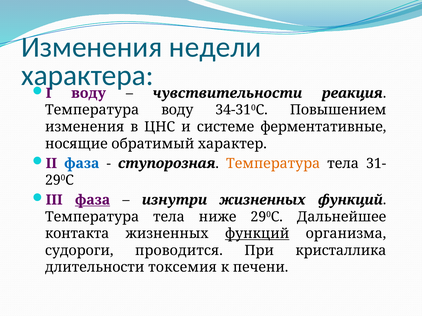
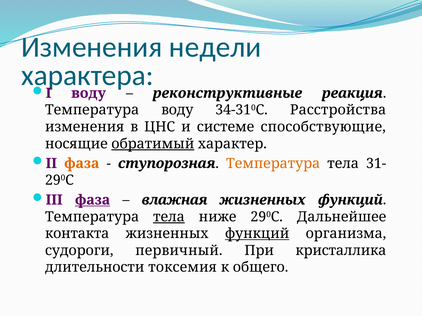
чувствительности: чувствительности -> реконструктивные (227, 93)
Повышением: Повышением -> Расстройства (338, 110)
ферментативные: ферментативные -> способствующие (323, 127)
обратимый underline: none -> present (153, 144)
фаза colour: blue -> orange (82, 164)
изнутри: изнутри -> влажная (175, 200)
тела underline: none -> present (169, 217)
проводится: проводится -> первичный (179, 251)
печени: печени -> общего (261, 268)
